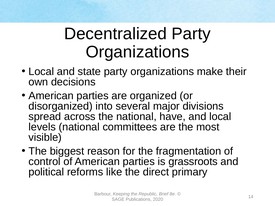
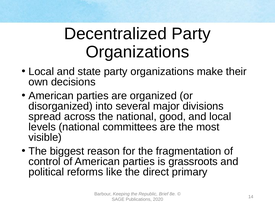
have: have -> good (173, 117)
